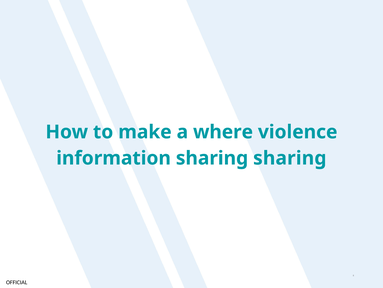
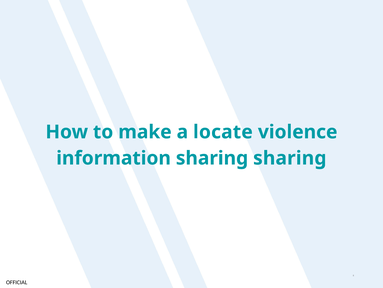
where: where -> locate (223, 132)
